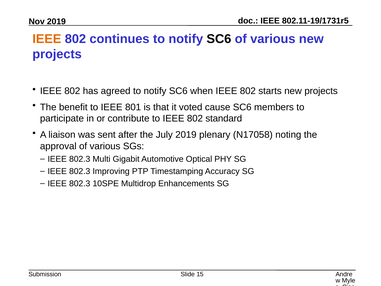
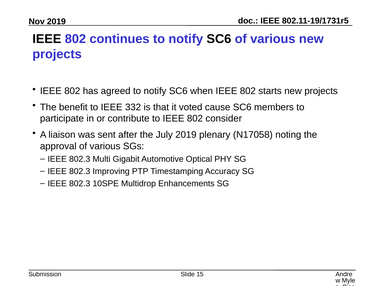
IEEE colour: orange -> black (47, 39)
801: 801 -> 332 (133, 107)
standard: standard -> consider (224, 118)
